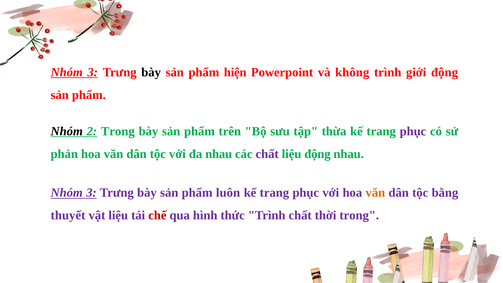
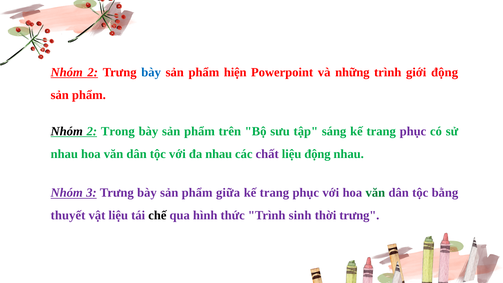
3: 3 -> 2 (93, 72)
bày colour: black -> blue (151, 72)
không: không -> những (352, 72)
thừa: thừa -> sáng (334, 131)
phản: phản -> nhau (64, 154)
luôn: luôn -> giữa (228, 193)
văn colour: orange -> green (375, 193)
chế colour: red -> black (157, 215)
Trình chất: chất -> sinh (300, 215)
thời trong: trong -> trưng (359, 215)
